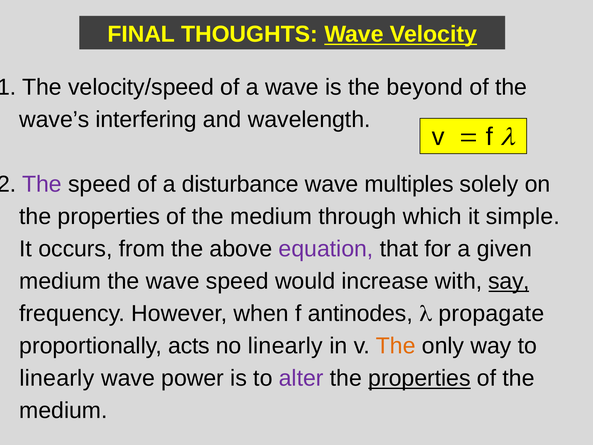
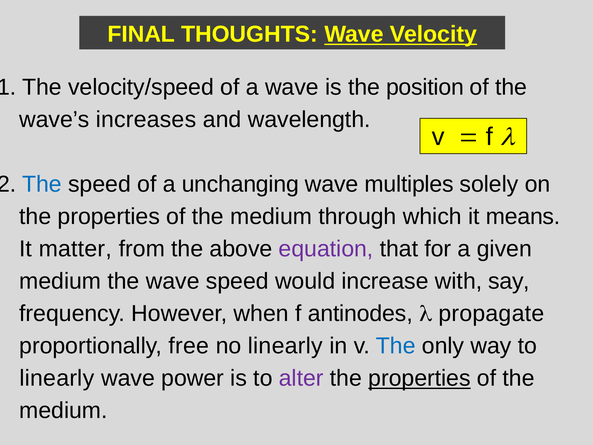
beyond: beyond -> position (425, 87)
interfering: interfering -> increases (146, 120)
The colour: purple -> blue (42, 184)
disturbance: disturbance -> unchanging (240, 184)
simple: simple -> means (523, 217)
occurs: occurs -> matter (75, 249)
say underline: present -> none (509, 281)
acts: acts -> free (189, 346)
The colour: orange -> blue (396, 346)
